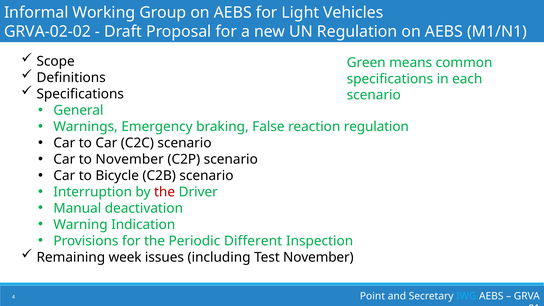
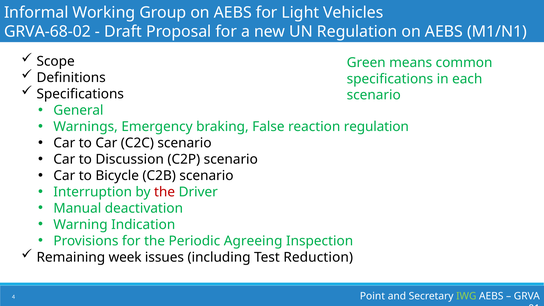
GRVA-02-02: GRVA-02-02 -> GRVA-68-02 (47, 32)
to November: November -> Discussion (130, 159)
Different: Different -> Agreeing (253, 241)
Test November: November -> Reduction (318, 257)
IWG colour: light blue -> light green (466, 296)
